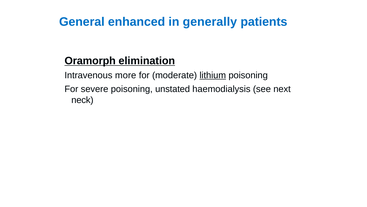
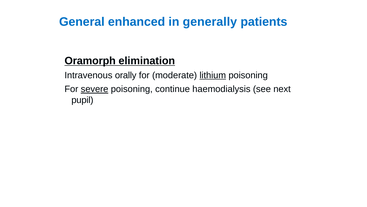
more: more -> orally (126, 75)
severe underline: none -> present (95, 89)
unstated: unstated -> continue (173, 89)
neck: neck -> pupil (82, 100)
